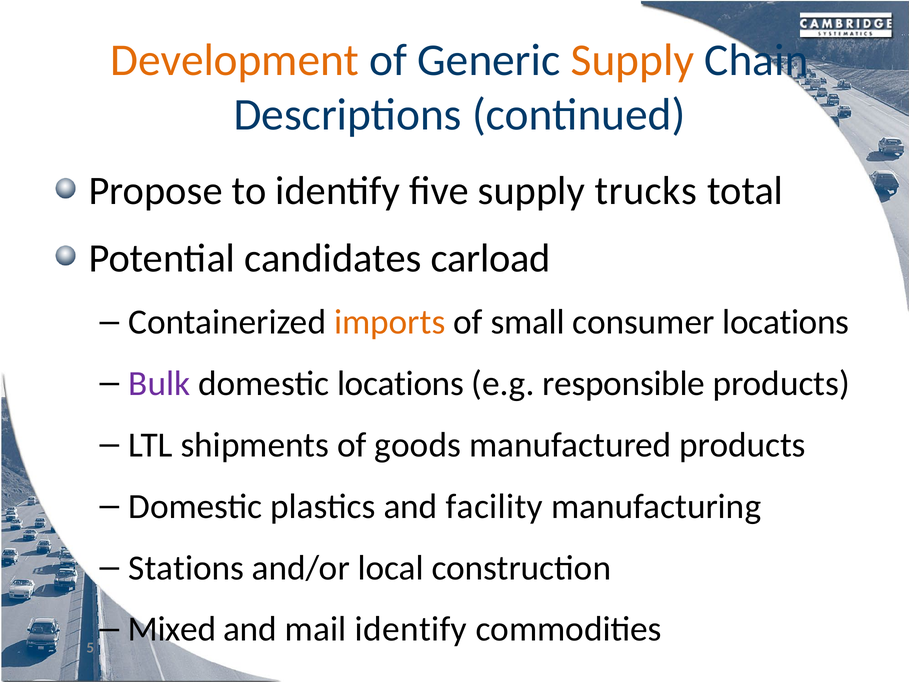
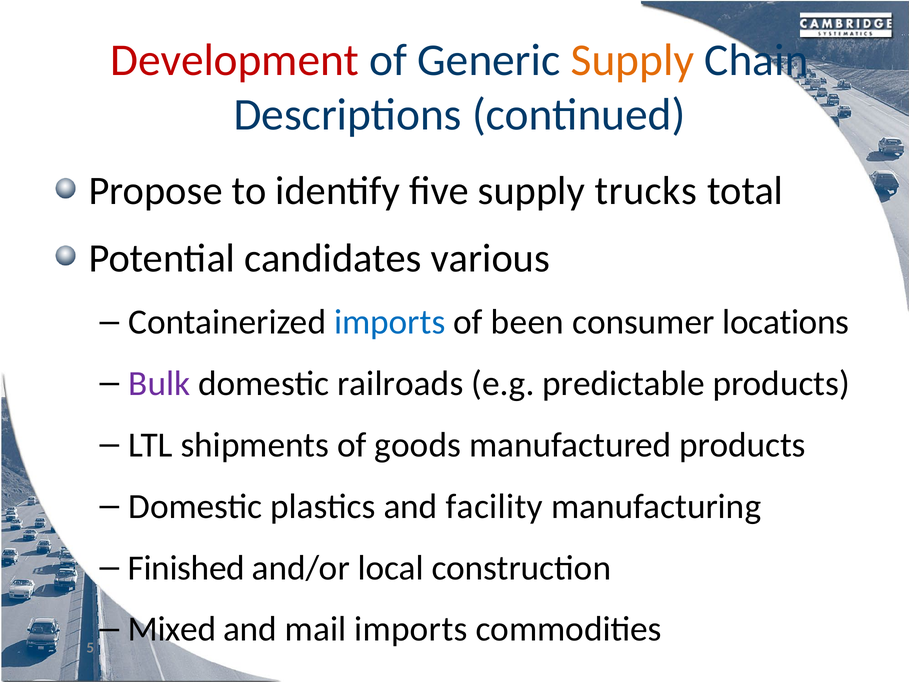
Development colour: orange -> red (235, 60)
carload: carload -> various (490, 258)
imports colour: orange -> blue (390, 322)
small: small -> been (527, 322)
domestic locations: locations -> railroads (400, 384)
responsible: responsible -> predictable (624, 384)
Stations: Stations -> Finished (186, 568)
mail identify: identify -> imports (411, 629)
